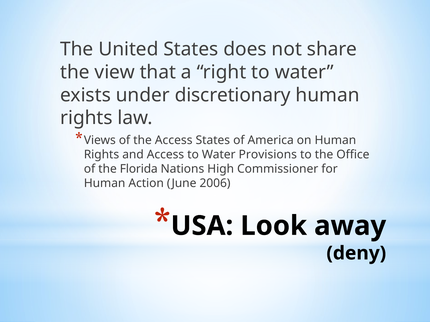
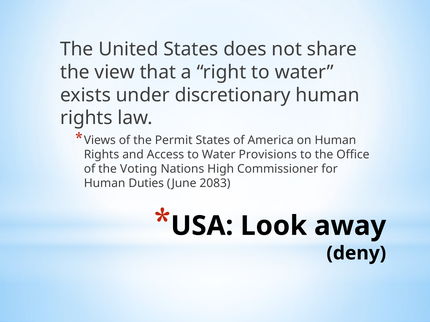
the Access: Access -> Permit (174, 140)
Florida: Florida -> Voting (139, 169)
Action: Action -> Duties (146, 184)
2006: 2006 -> 2083 (215, 184)
